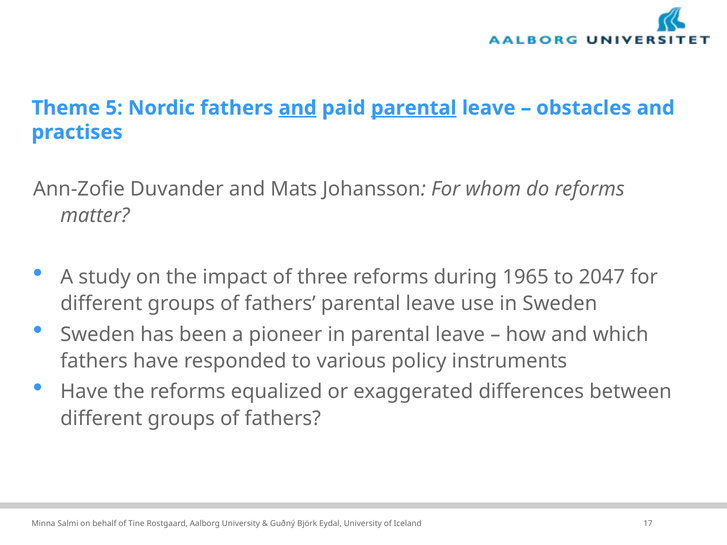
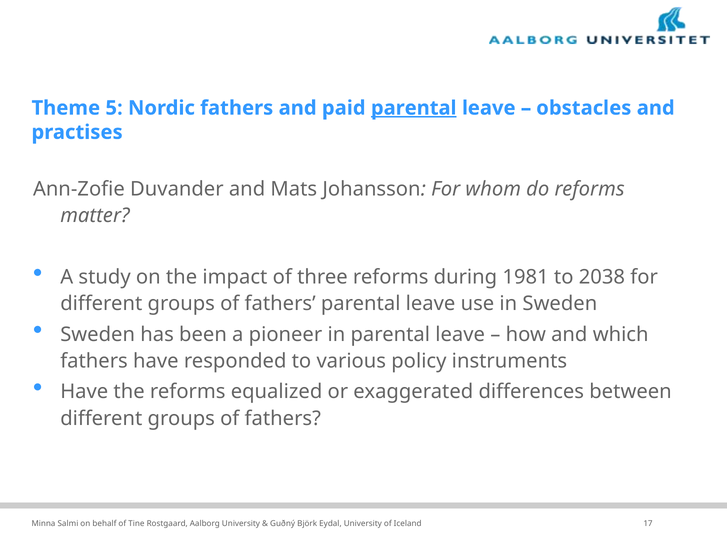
and underline: present -> none (298, 108)
1965: 1965 -> 1981 (526, 277)
2047: 2047 -> 2038 (602, 277)
